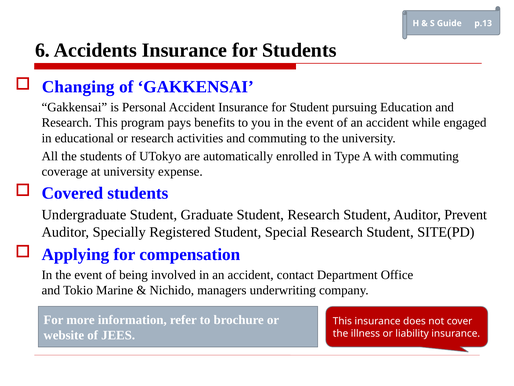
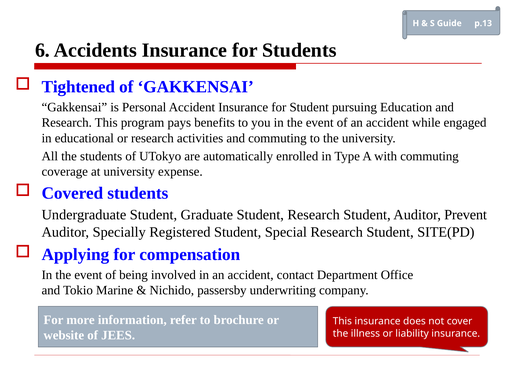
Changing: Changing -> Tightened (78, 87)
managers: managers -> passersby (222, 290)
